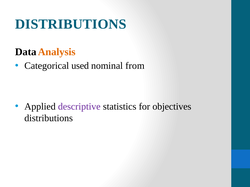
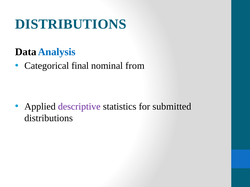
Analysis colour: orange -> blue (57, 52)
used: used -> final (80, 66)
objectives: objectives -> submitted (172, 107)
